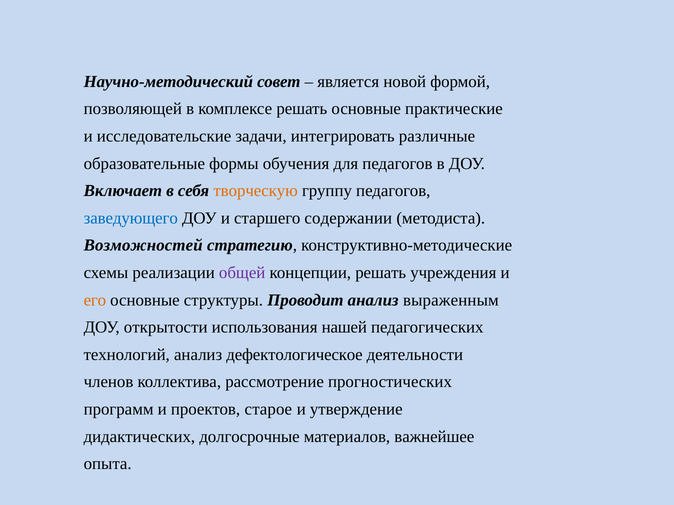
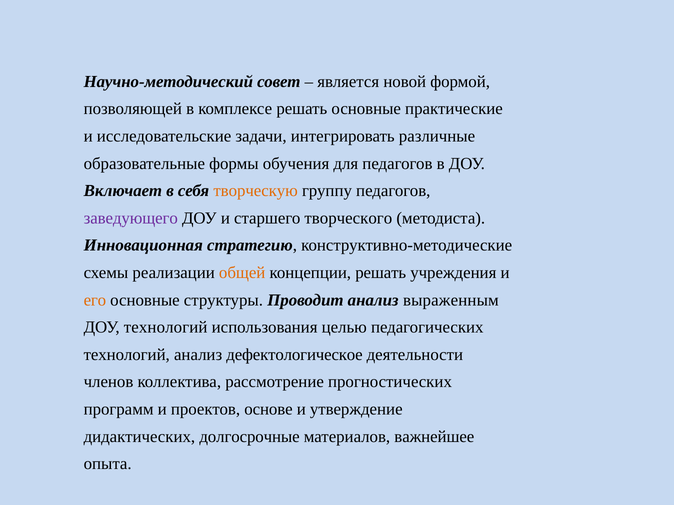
заведующего colour: blue -> purple (131, 218)
содержании: содержании -> творческого (348, 218)
Возможностей: Возможностей -> Инновационная (143, 246)
общей colour: purple -> orange (242, 273)
ДОУ открытости: открытости -> технологий (166, 328)
нашей: нашей -> целью (344, 328)
старое: старое -> основе (268, 410)
